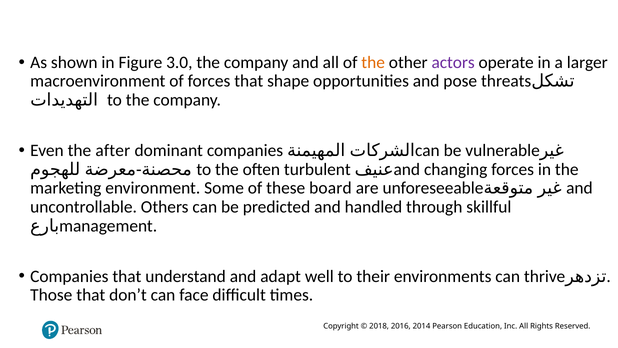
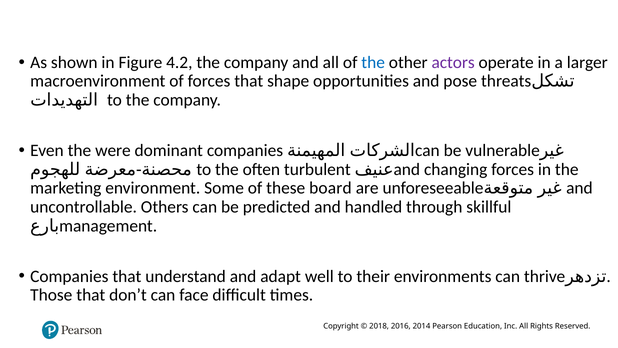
3.0: 3.0 -> 4.2 (179, 62)
the colour: orange -> blue (373, 62)
after: after -> were (113, 150)
